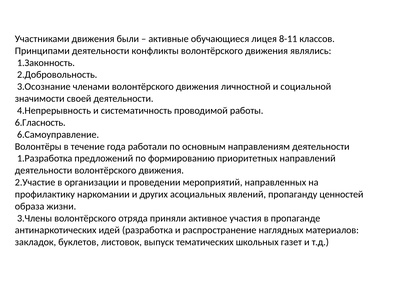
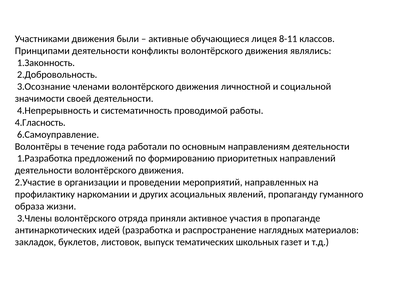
6.Гласность: 6.Гласность -> 4.Гласность (40, 122)
ценностей: ценностей -> гуманного (341, 194)
